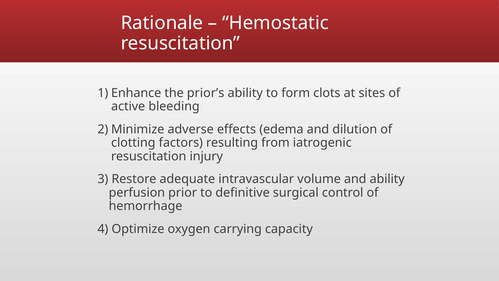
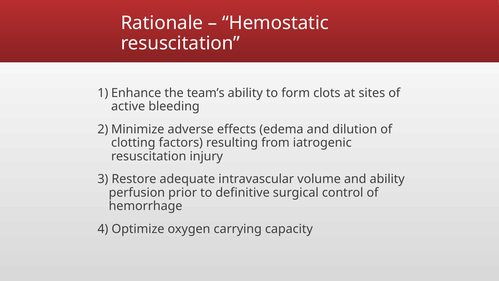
prior’s: prior’s -> team’s (206, 93)
